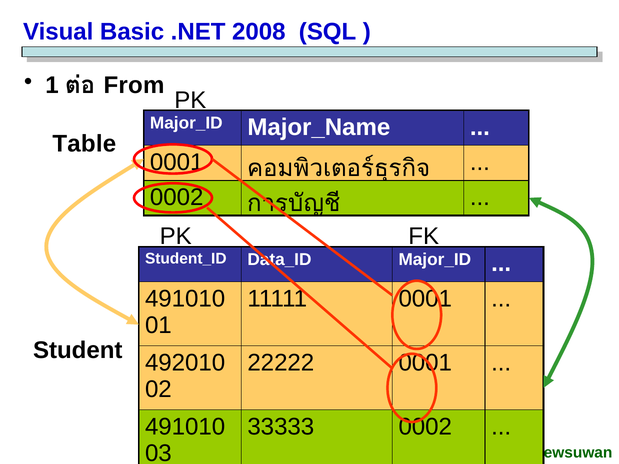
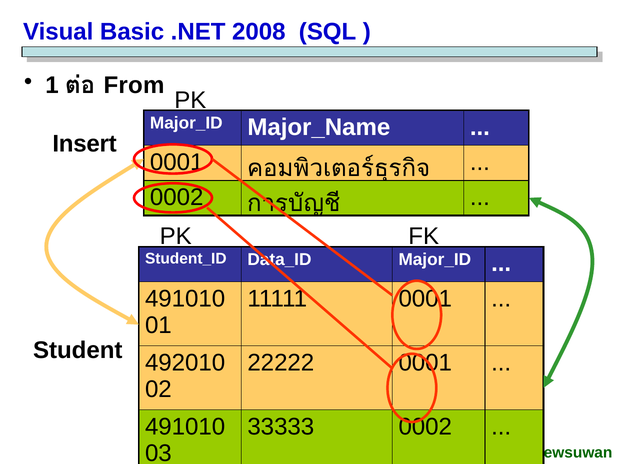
Table: Table -> Insert (85, 144)
